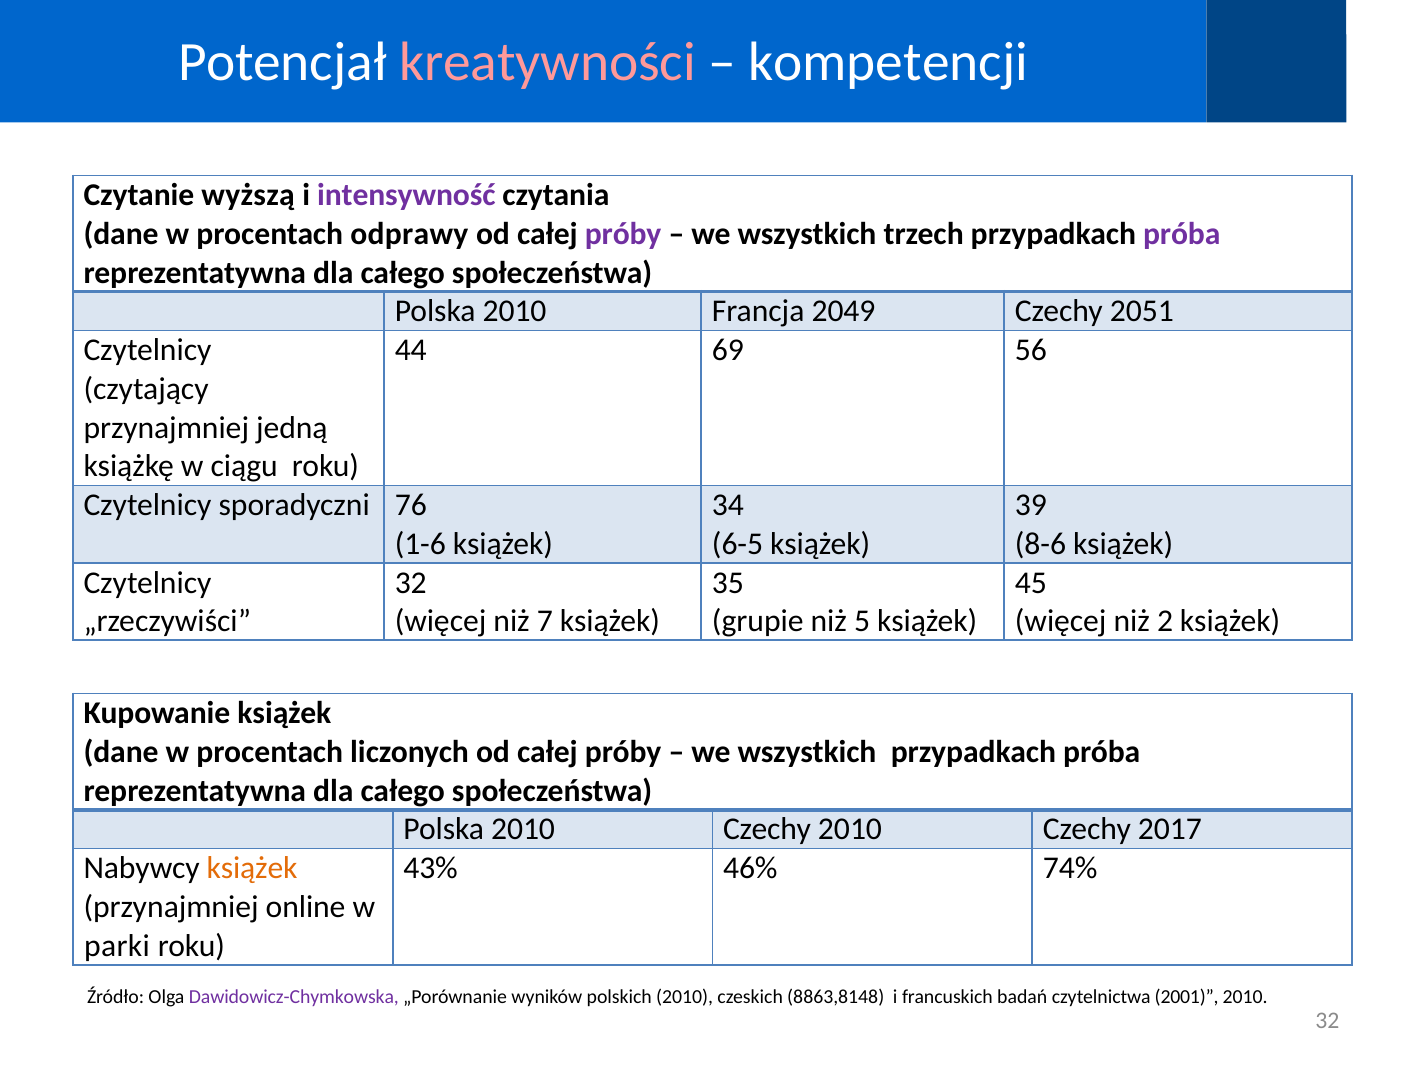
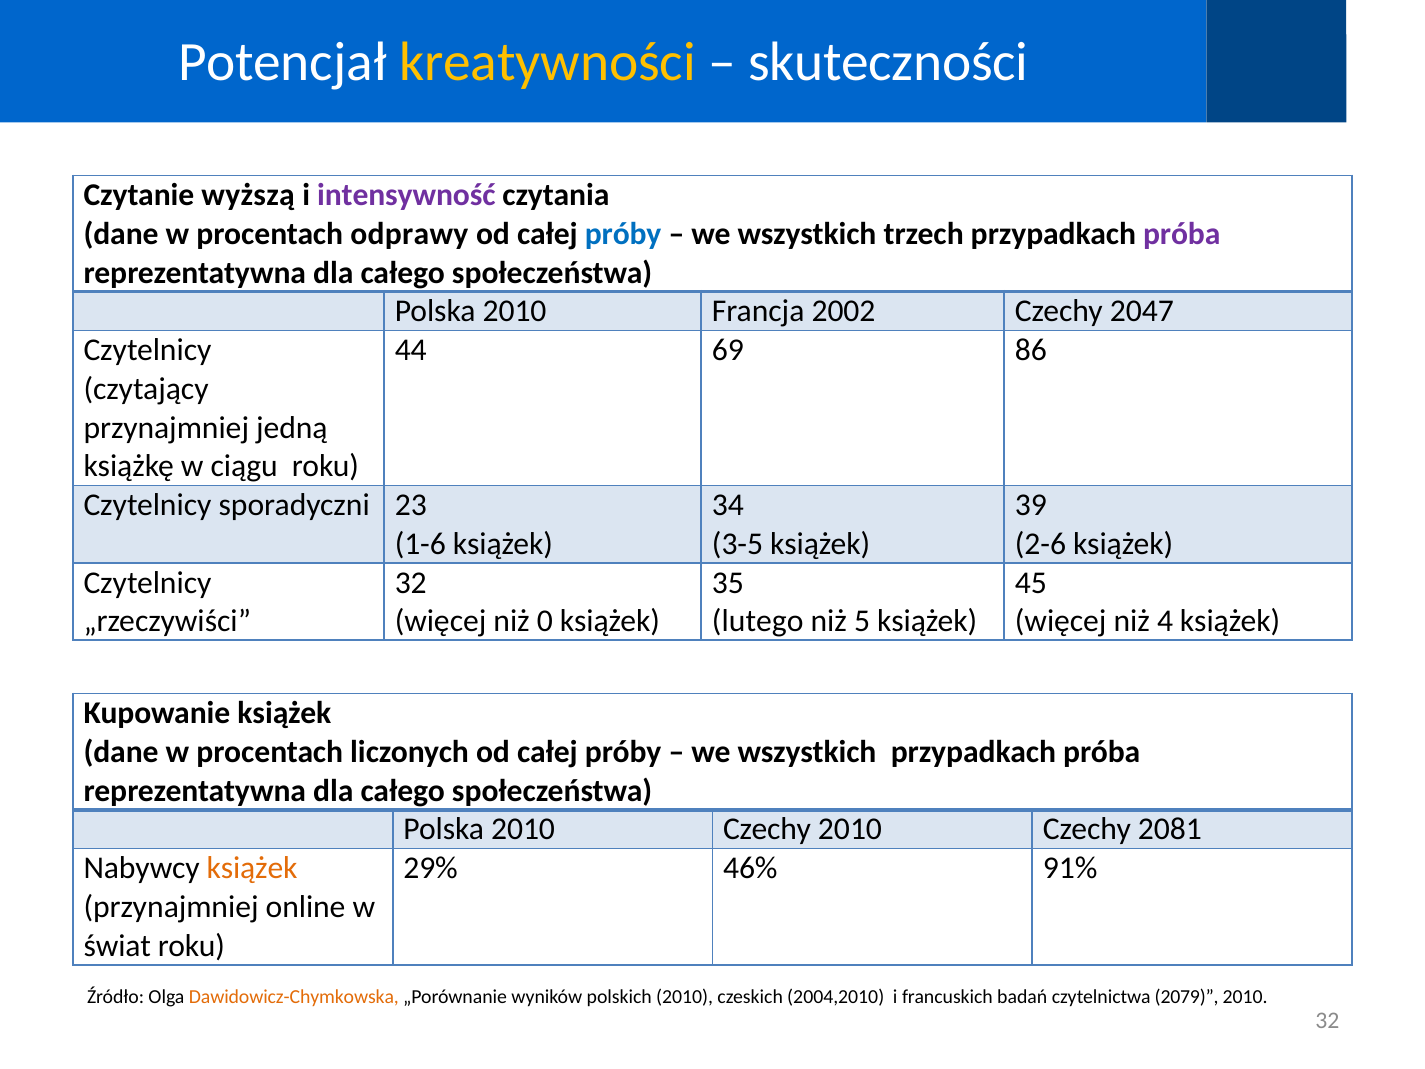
kreatywności colour: pink -> yellow (547, 62)
kompetencji: kompetencji -> skuteczności (888, 62)
próby colour: purple -> blue (623, 234)
2049: 2049 -> 2002 (843, 311)
2051: 2051 -> 2047 (1142, 311)
56: 56 -> 86 (1031, 350)
76: 76 -> 23 (411, 505)
6-5: 6-5 -> 3-5 (738, 544)
8-6: 8-6 -> 2-6 (1041, 544)
7: 7 -> 0 (545, 621)
grupie: grupie -> lutego (758, 621)
2: 2 -> 4 (1165, 621)
2017: 2017 -> 2081 (1170, 829)
43%: 43% -> 29% (431, 868)
74%: 74% -> 91% (1070, 868)
parki: parki -> świat (117, 946)
Dawidowicz-Chymkowska colour: purple -> orange (294, 997)
8863,8148: 8863,8148 -> 2004,2010 (836, 997)
2001: 2001 -> 2079 (1187, 997)
